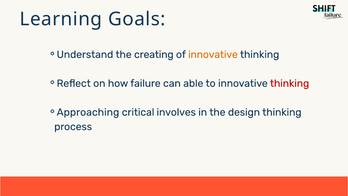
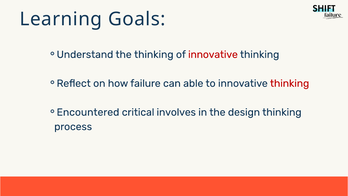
the creating: creating -> thinking (154, 54)
innovative colour: orange -> red (213, 54)
Approaching: Approaching -> Encountered (88, 112)
